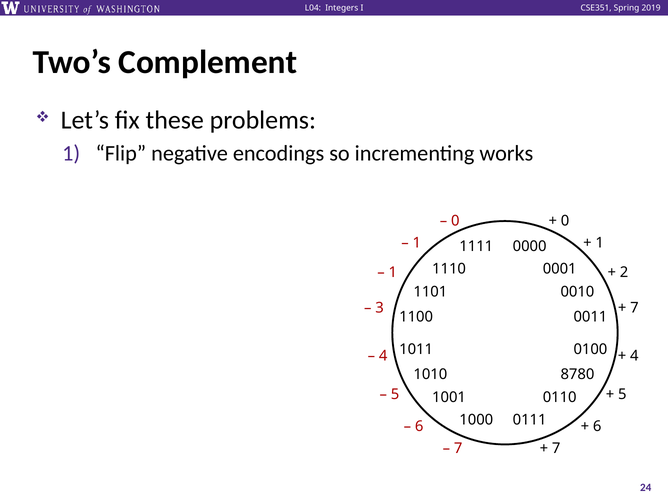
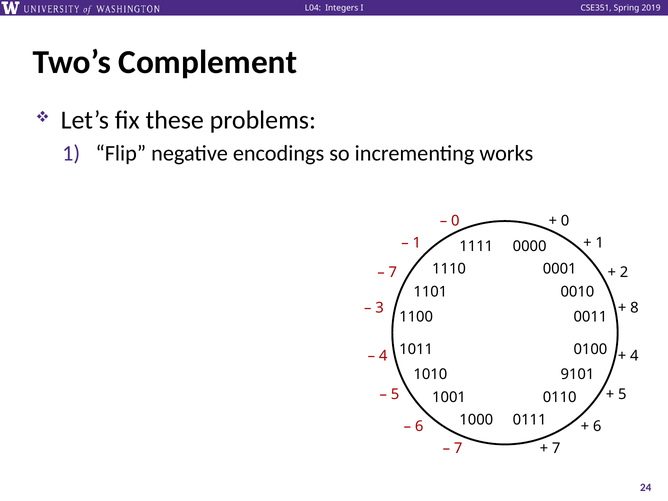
1: 1 -> 7 (393, 272)
7: 7 -> 8 (634, 308)
8780: 8780 -> 9101 (577, 375)
